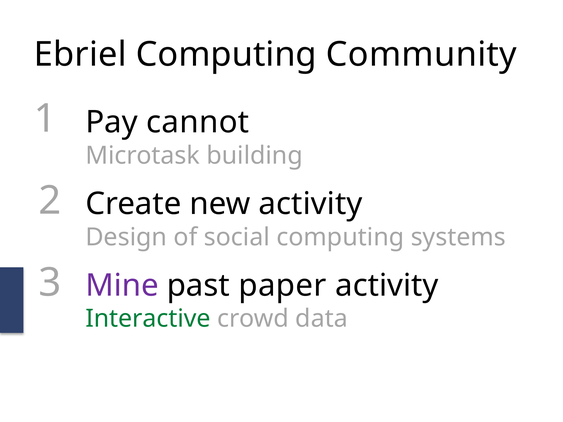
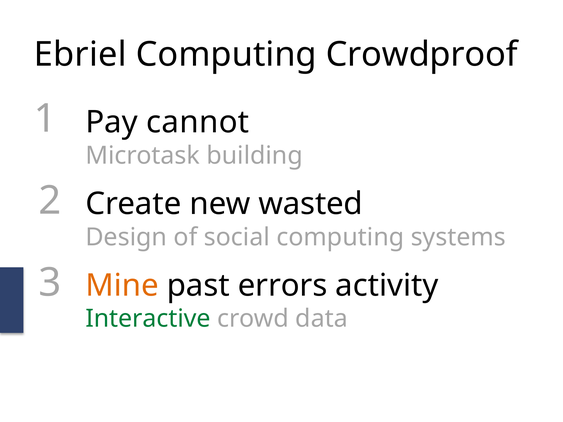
Community: Community -> Crowdproof (422, 55)
new activity: activity -> wasted (311, 204)
Mine colour: purple -> orange (122, 286)
paper: paper -> errors (283, 286)
